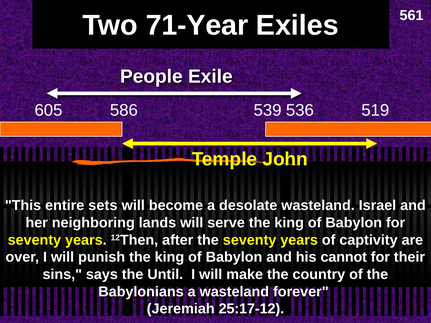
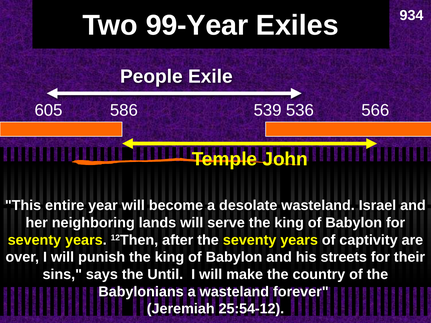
71-Year: 71-Year -> 99-Year (197, 25)
561: 561 -> 934 (411, 15)
519: 519 -> 566 (375, 110)
sets: sets -> year (103, 206)
cannot: cannot -> streets (344, 257)
25:17-12: 25:17-12 -> 25:54-12 (251, 309)
